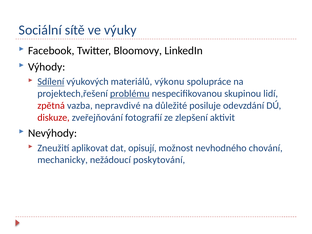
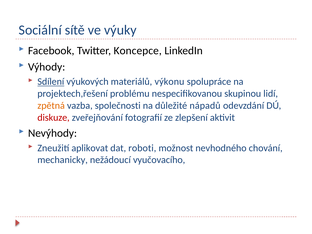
Bloomovy: Bloomovy -> Koncepce (138, 51)
problému underline: present -> none (130, 94)
zpětná colour: red -> orange (51, 106)
nepravdivé: nepravdivé -> společnosti (118, 106)
posiluje: posiluje -> nápadů (205, 106)
opisují: opisují -> roboti (142, 148)
poskytování: poskytování -> vyučovacího (159, 160)
